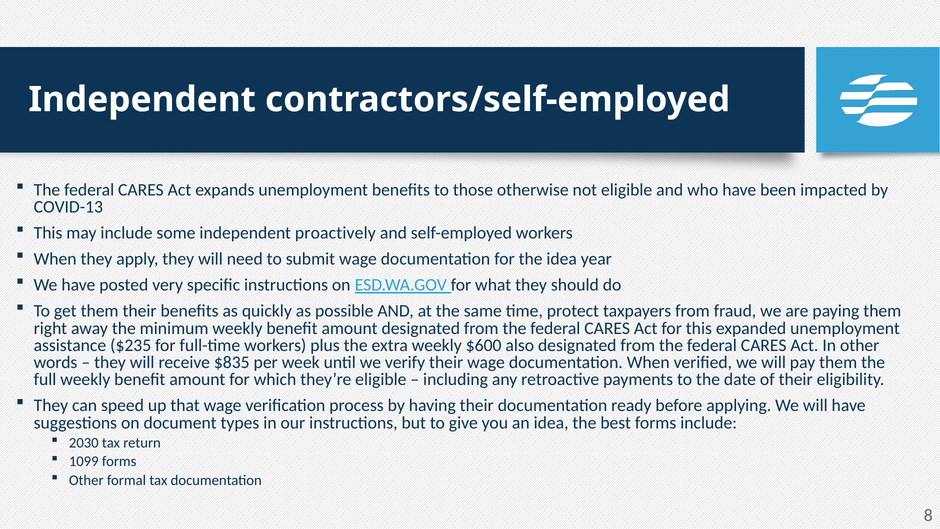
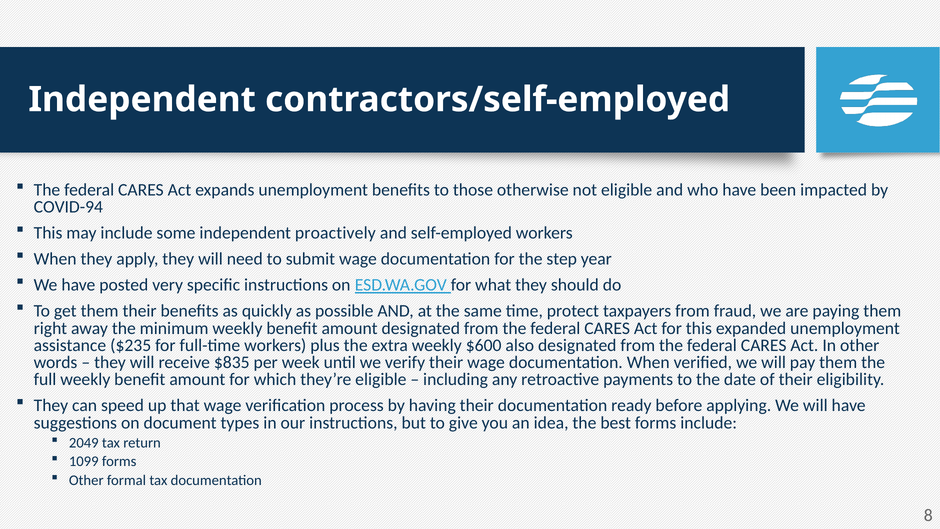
COVID-13: COVID-13 -> COVID-94 (68, 207)
the idea: idea -> step (562, 259)
2030: 2030 -> 2049 (84, 443)
